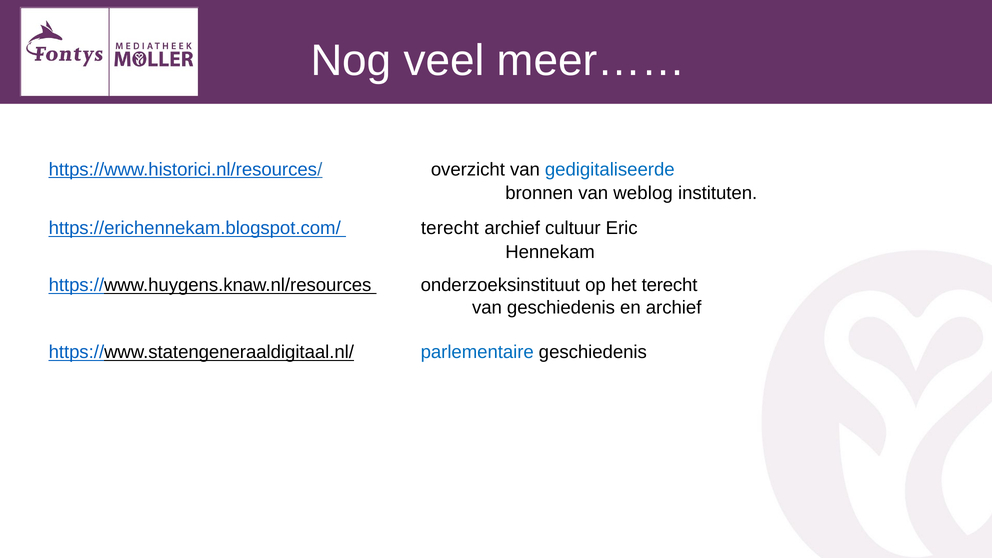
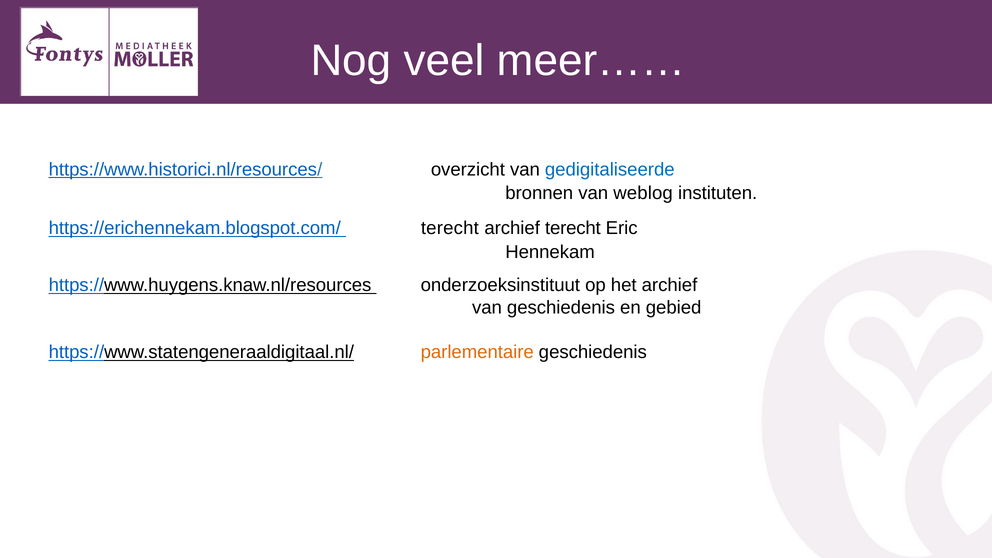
archief cultuur: cultuur -> terecht (573, 228)
het terecht: terecht -> archief (669, 285)
en archief: archief -> gebied (674, 308)
parlementaire colour: blue -> orange (477, 352)
